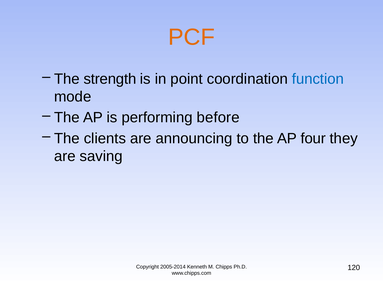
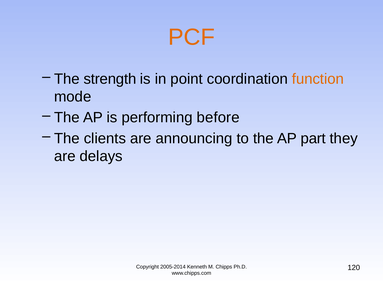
function colour: blue -> orange (318, 79)
four: four -> part (313, 139)
saving: saving -> delays (101, 156)
